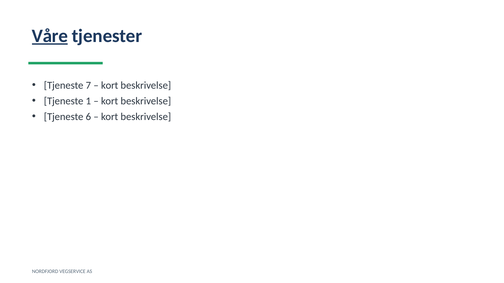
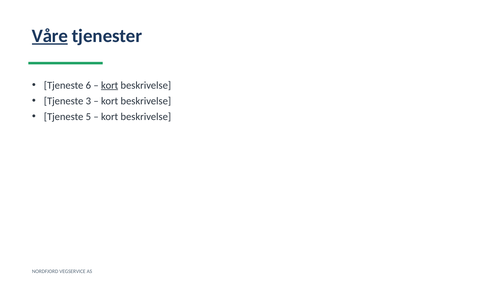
7: 7 -> 6 (88, 85)
kort underline: none -> present (110, 85)
1: 1 -> 3 (88, 101)
6: 6 -> 5 (88, 117)
